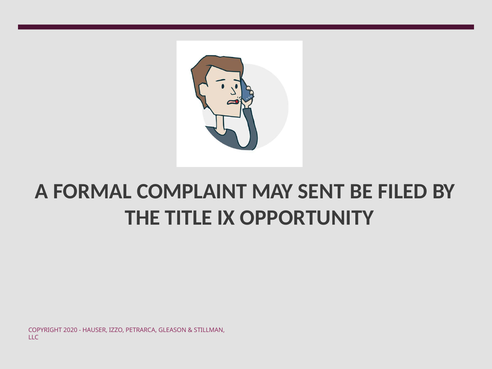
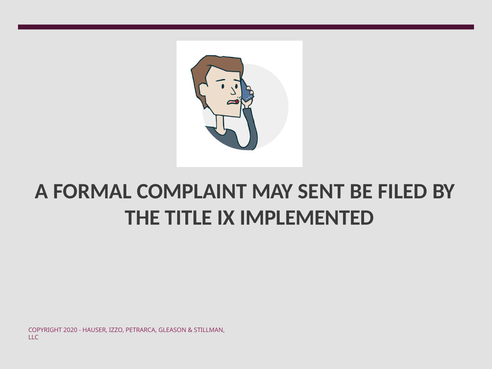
OPPORTUNITY: OPPORTUNITY -> IMPLEMENTED (307, 218)
